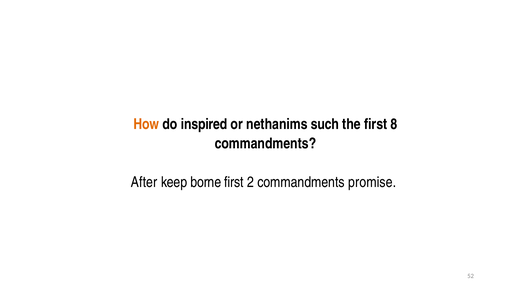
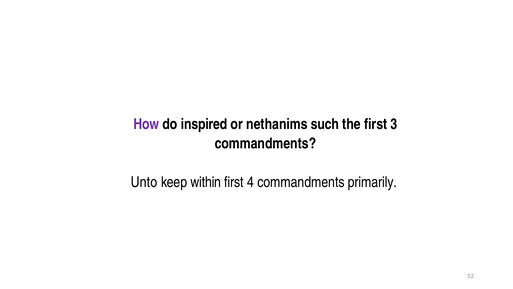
How colour: orange -> purple (146, 124)
8: 8 -> 3 (394, 124)
After: After -> Unto (144, 182)
borne: borne -> within (206, 182)
2: 2 -> 4 (251, 182)
promise: promise -> primarily (372, 182)
